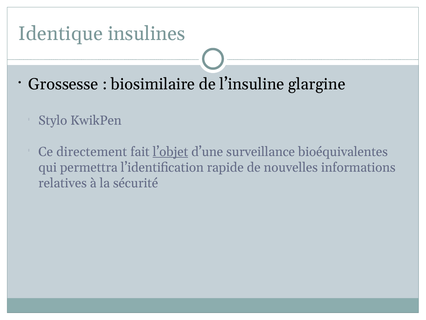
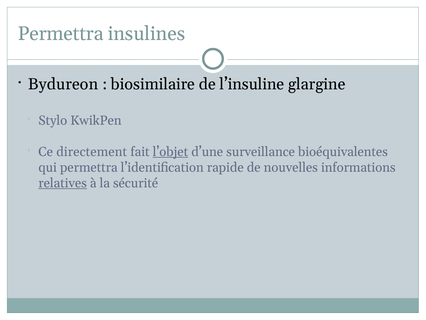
Identique: Identique -> Permettra (61, 34)
Grossesse: Grossesse -> Bydureon (63, 84)
relatives underline: none -> present (63, 183)
